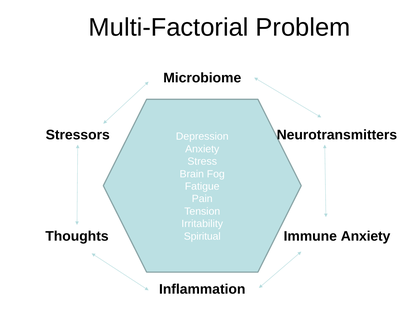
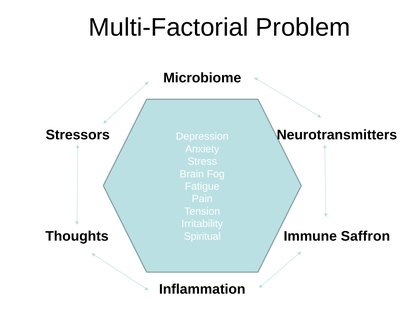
Immune Anxiety: Anxiety -> Saffron (365, 237)
